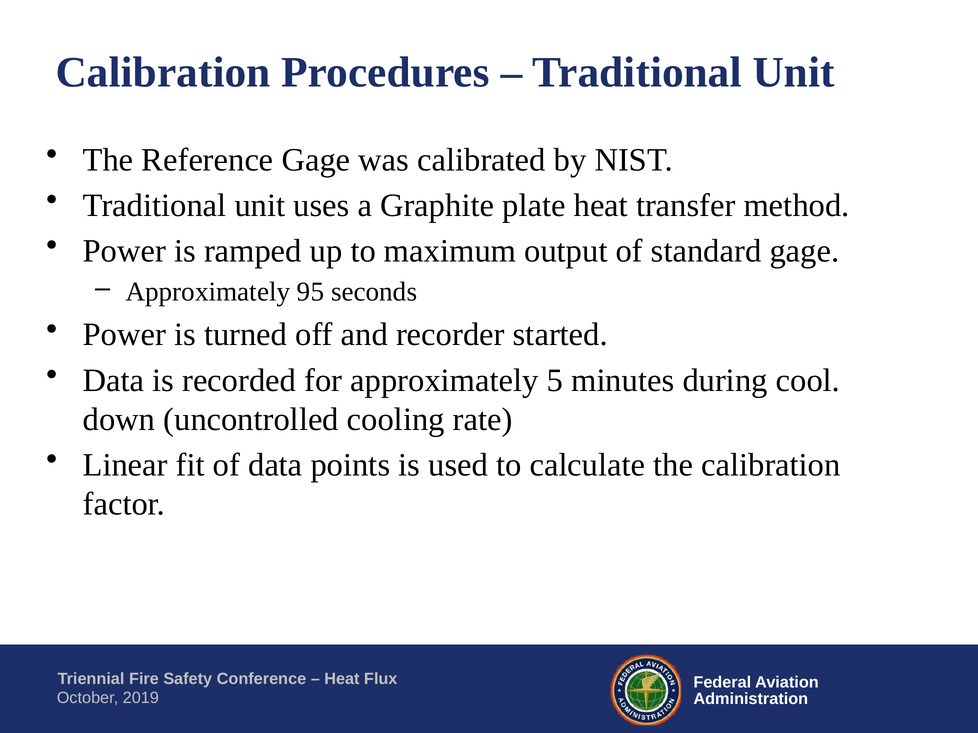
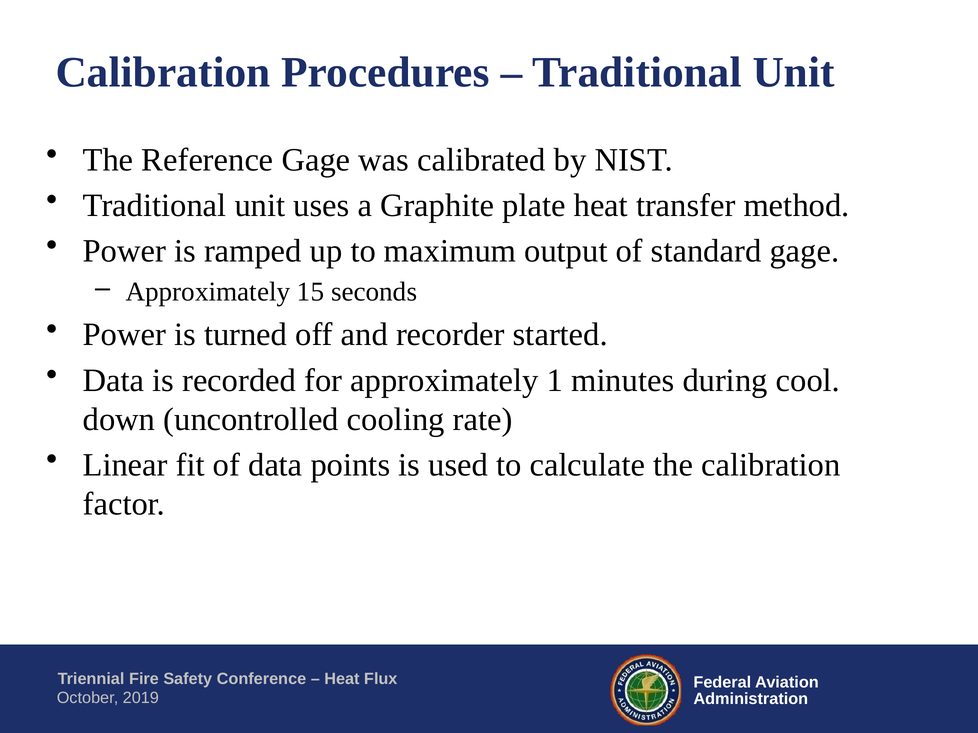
95: 95 -> 15 (311, 292)
5: 5 -> 1 (555, 381)
